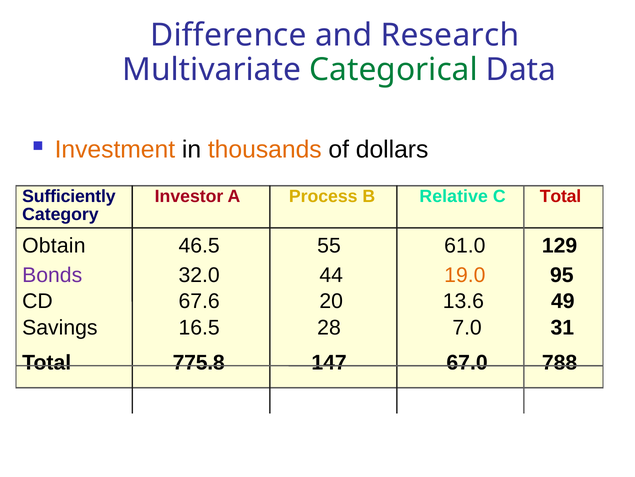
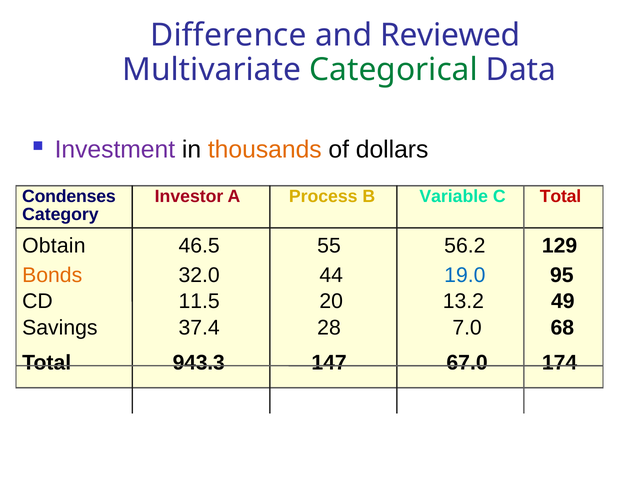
Research: Research -> Reviewed (450, 35)
Investment colour: orange -> purple (115, 149)
Sufficiently: Sufficiently -> Condenses (69, 196)
Relative: Relative -> Variable (454, 196)
61.0: 61.0 -> 56.2 (465, 245)
Bonds colour: purple -> orange (52, 275)
19.0 colour: orange -> blue (465, 275)
67.6: 67.6 -> 11.5 (199, 301)
13.6: 13.6 -> 13.2 (463, 301)
16.5: 16.5 -> 37.4 (199, 327)
31: 31 -> 68 (562, 327)
775.8: 775.8 -> 943.3 (199, 362)
788: 788 -> 174 (560, 362)
